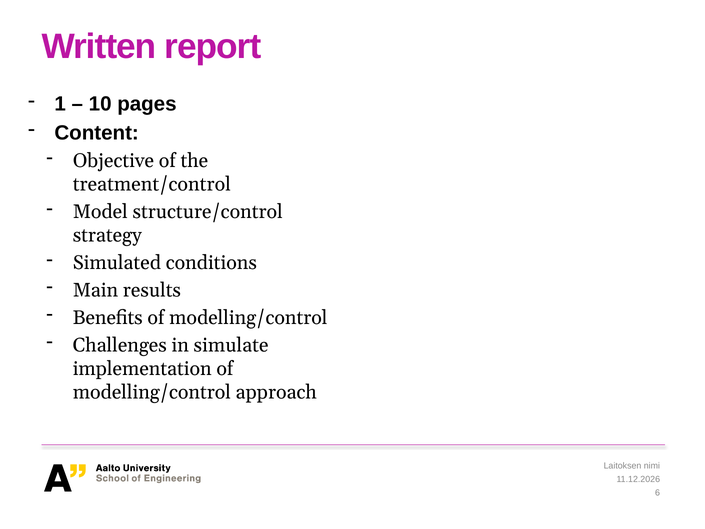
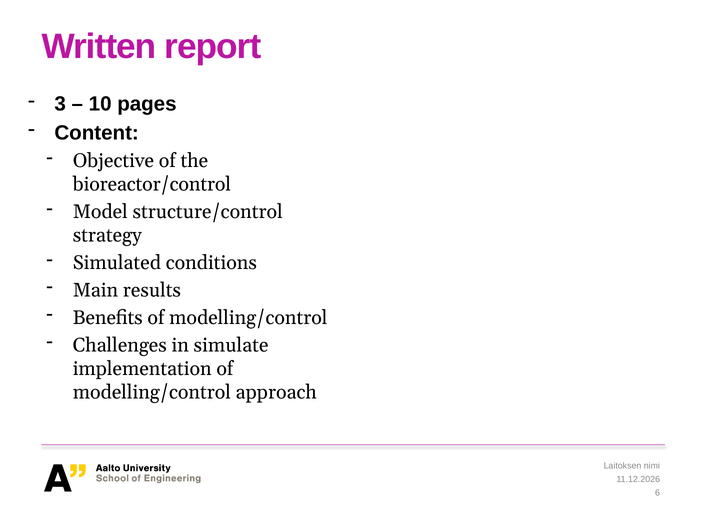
1: 1 -> 3 (60, 104)
treatment/control: treatment/control -> bioreactor/control (152, 184)
